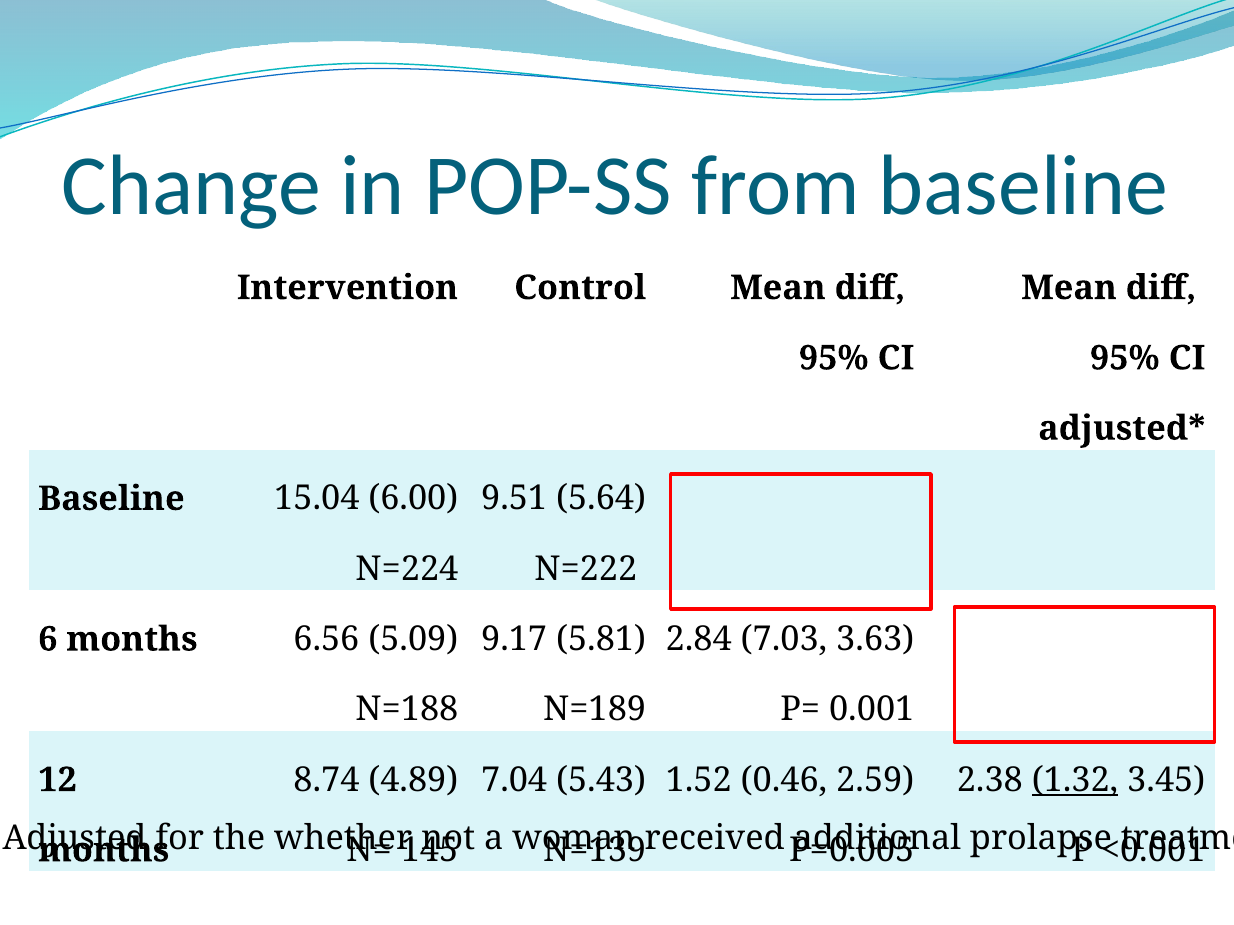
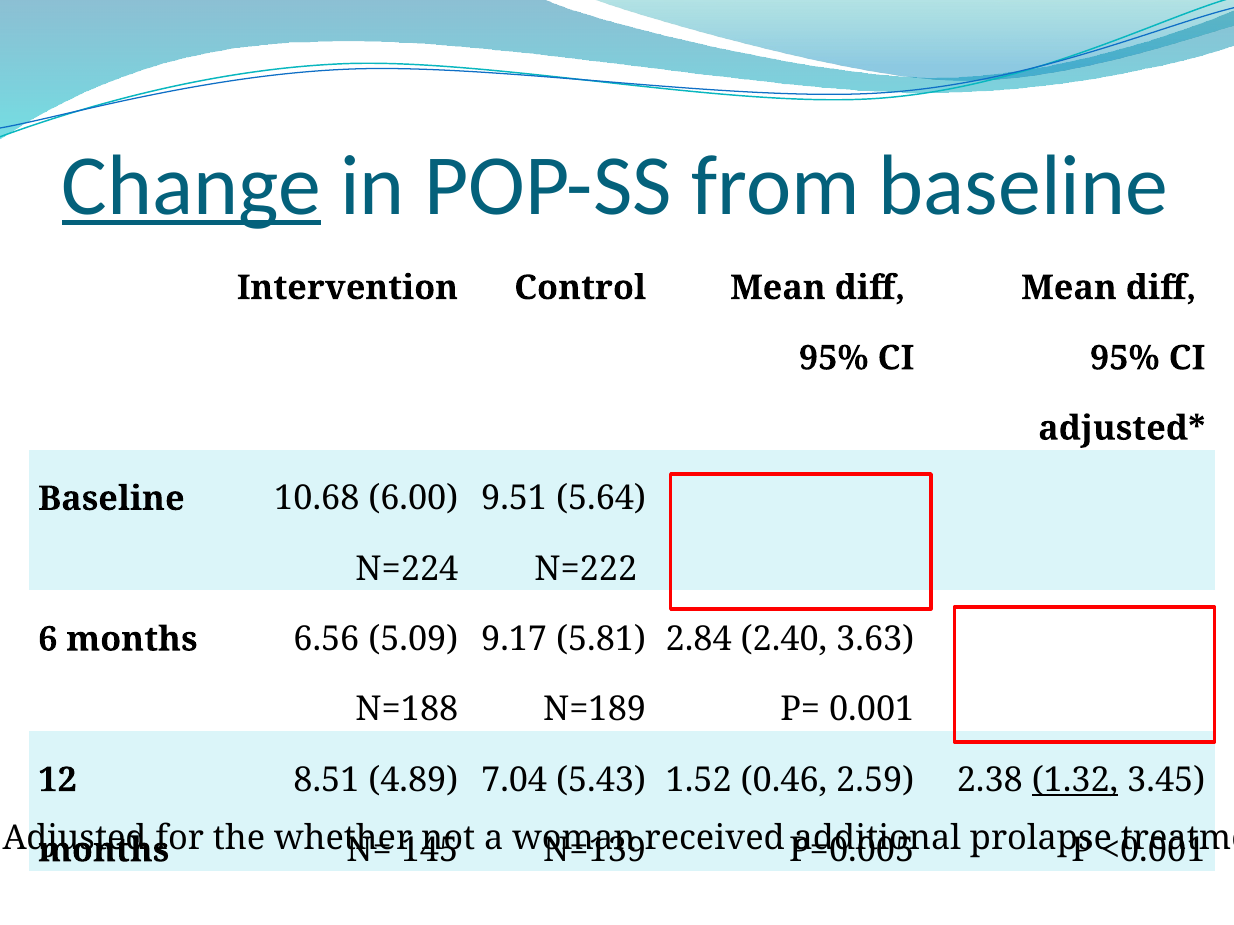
Change underline: none -> present (191, 186)
15.04: 15.04 -> 10.68 (317, 499)
7.03: 7.03 -> 2.40 (784, 640)
8.74: 8.74 -> 8.51 (326, 780)
